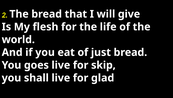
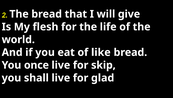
just: just -> like (101, 52)
goes: goes -> once (36, 65)
